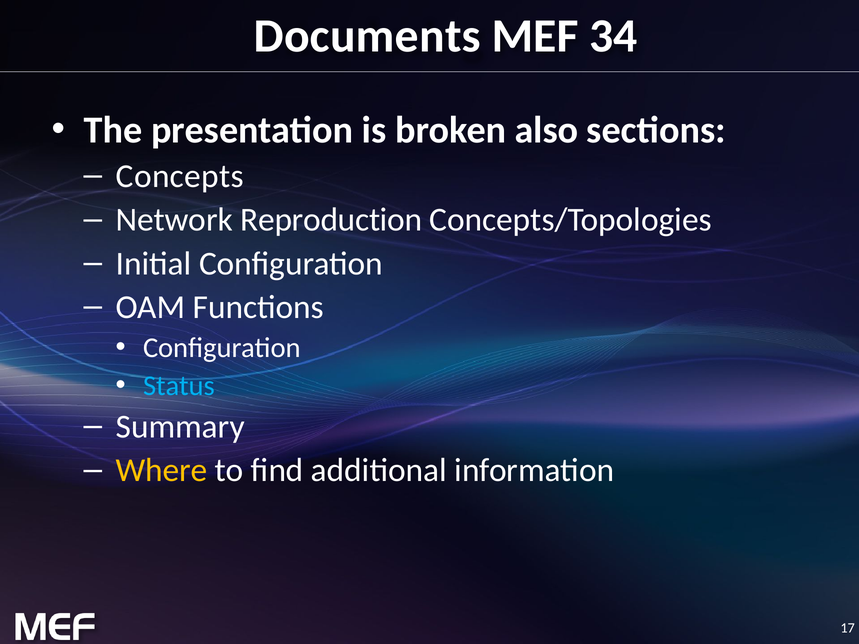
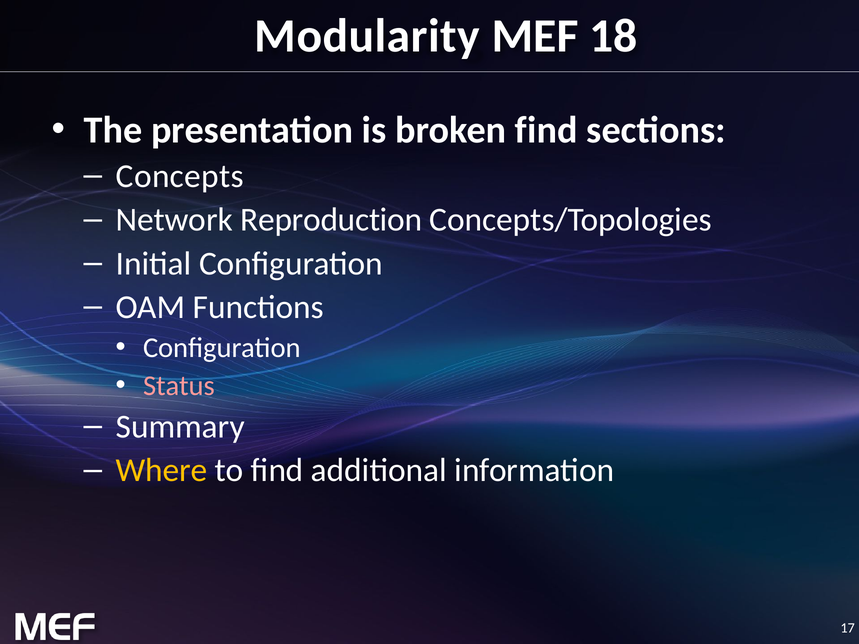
Documents: Documents -> Modularity (367, 36)
34: 34 -> 18 (613, 36)
broken also: also -> find (546, 130)
Status colour: light blue -> pink (179, 386)
